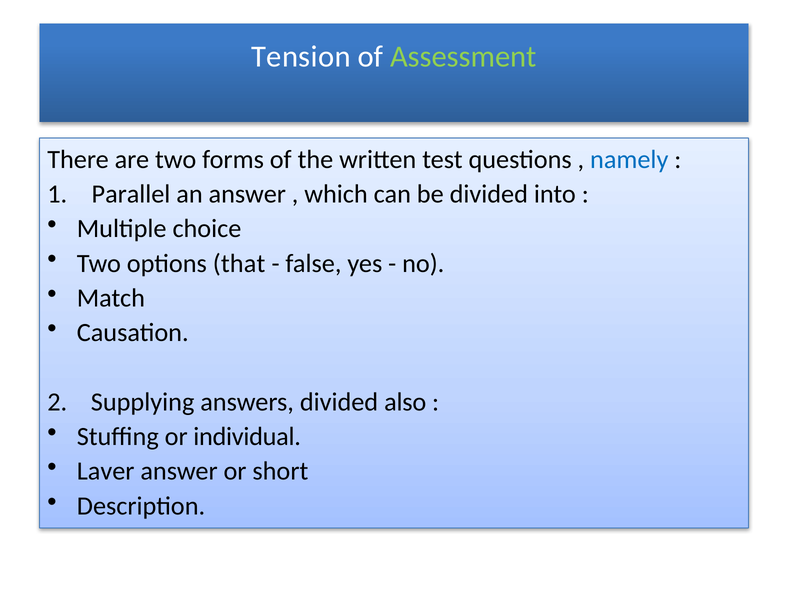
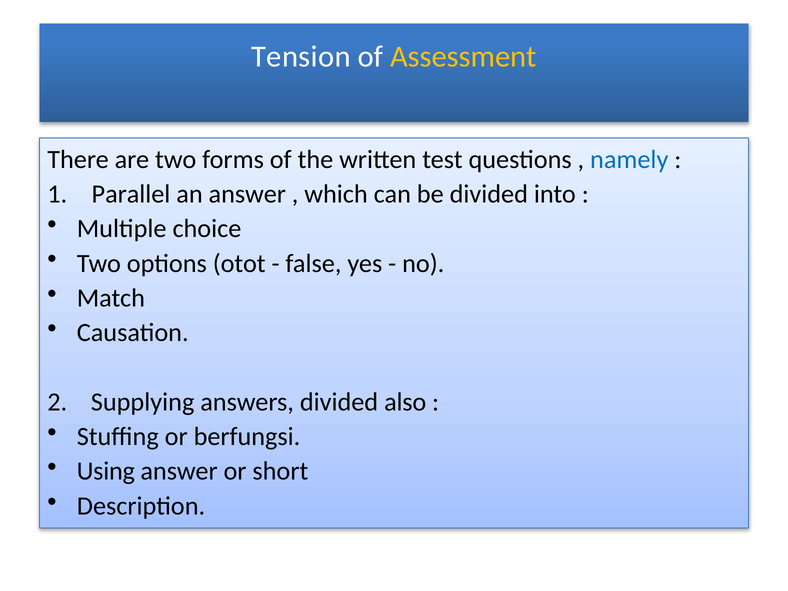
Assessment colour: light green -> yellow (463, 57)
that: that -> otot (239, 263)
individual: individual -> berfungsi (247, 437)
Laver: Laver -> Using (106, 471)
